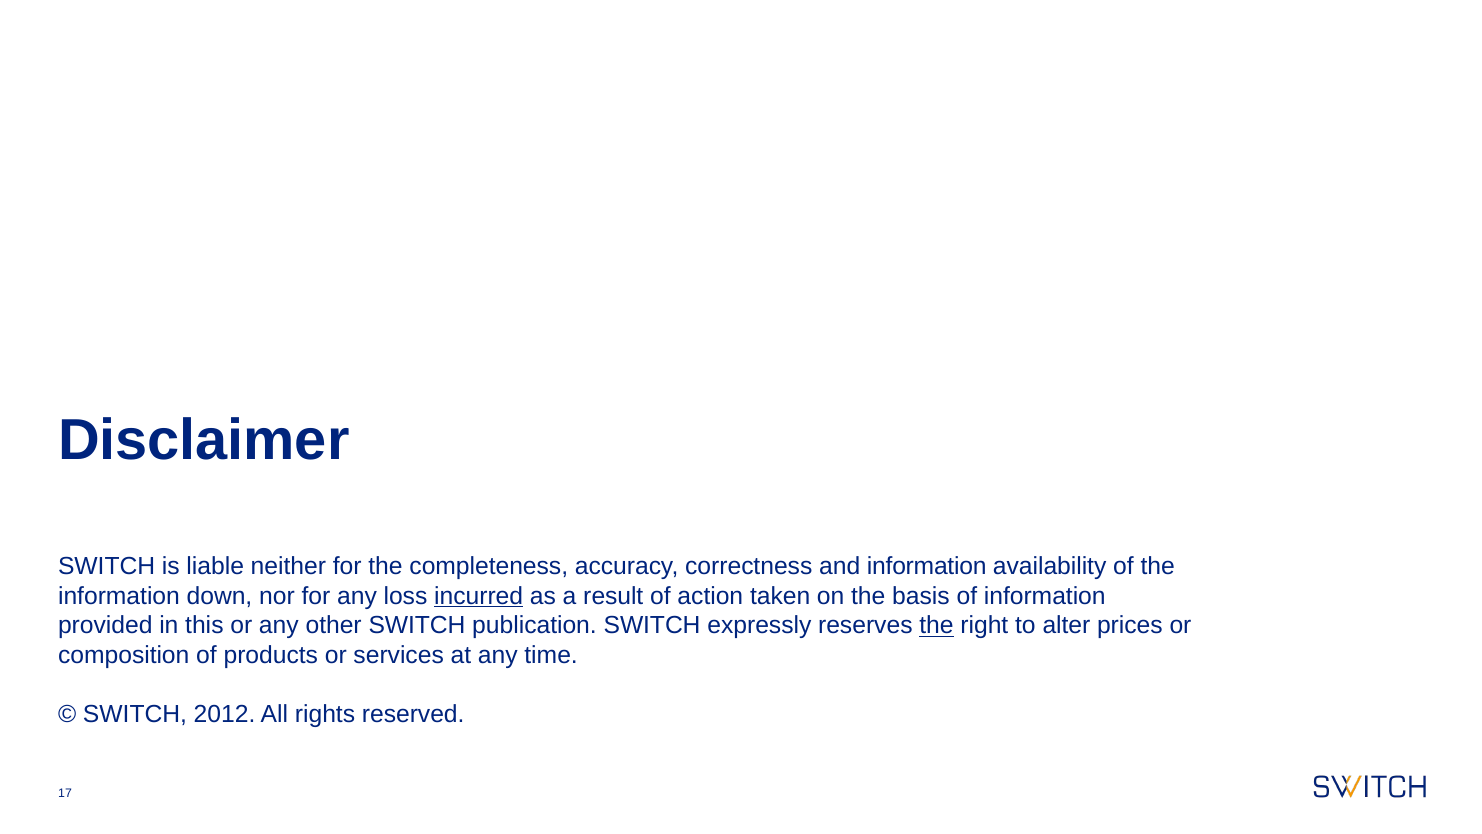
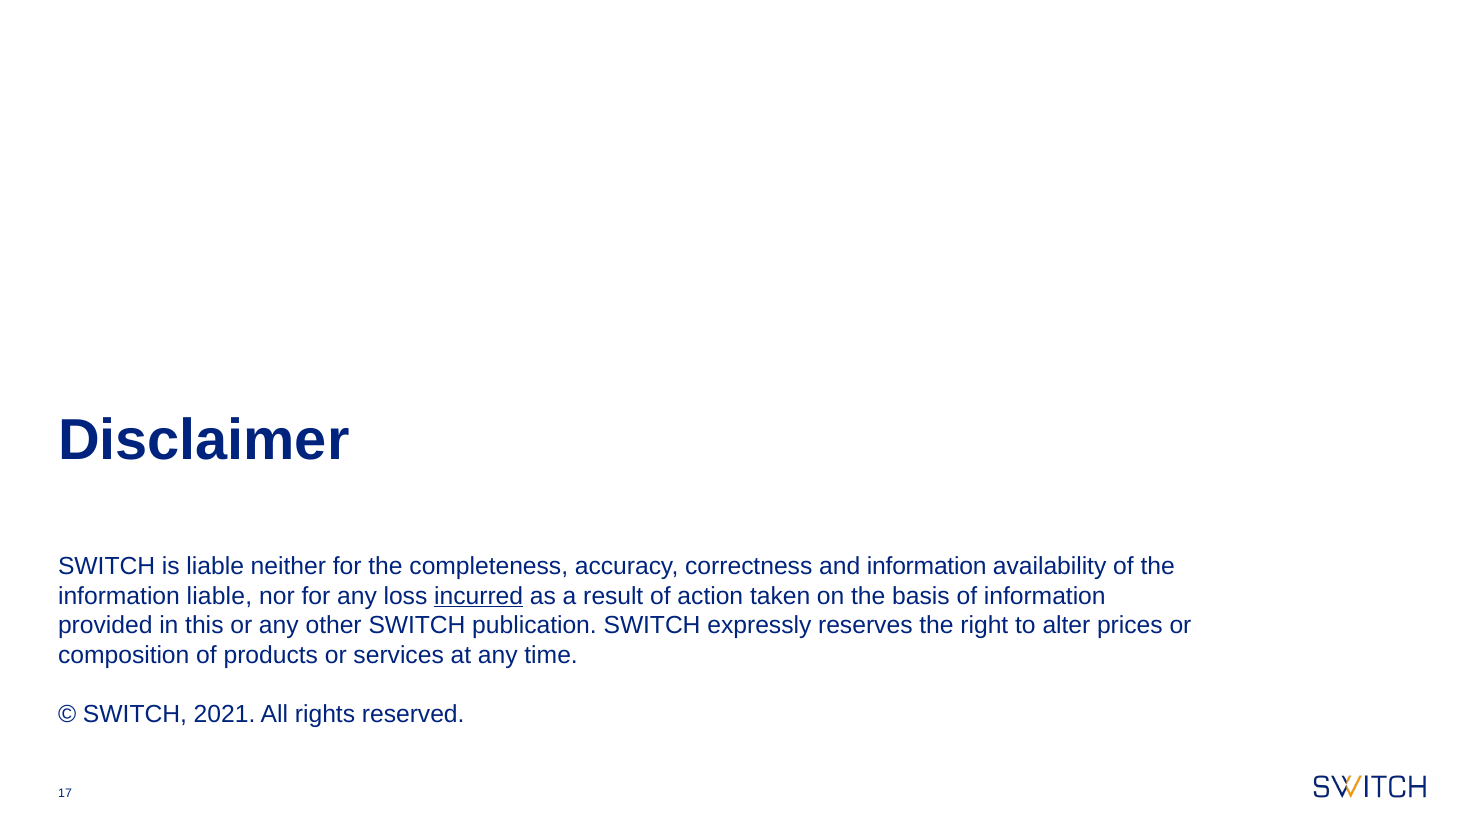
information down: down -> liable (219, 596)
the underline: present -> none (936, 625)
2012: 2012 -> 2021 (225, 714)
